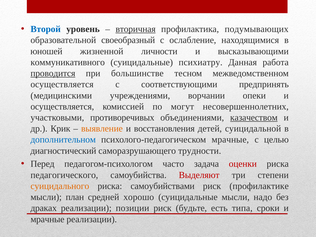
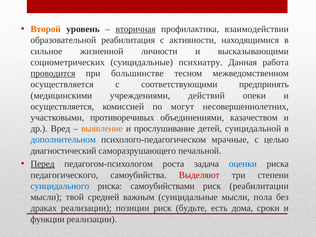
Второй colour: blue -> orange (46, 29)
подумывающих: подумывающих -> взаимодействии (257, 29)
своеобразный: своеобразный -> реабилитация (128, 40)
ослабление: ослабление -> активности (193, 40)
юношей: юношей -> сильное (46, 51)
коммуникативного: коммуникативного -> социометрических (68, 62)
ворчании: ворчании -> действий (206, 95)
казачеством underline: present -> none (254, 118)
Крик: Крик -> Вред (60, 129)
восстановления: восстановления -> прослушивание (164, 129)
трудности: трудности -> печальной (200, 151)
Перед underline: none -> present (42, 164)
часто: часто -> роста (173, 164)
оценки colour: red -> blue (243, 164)
суицидального colour: orange -> blue (60, 186)
профилактике: профилактике -> реабилитации (259, 186)
план: план -> твой (75, 197)
хорошо: хорошо -> важным (139, 197)
надо: надо -> пола (263, 197)
типа: типа -> дома (242, 208)
мрачные: мрачные -> функции (47, 219)
